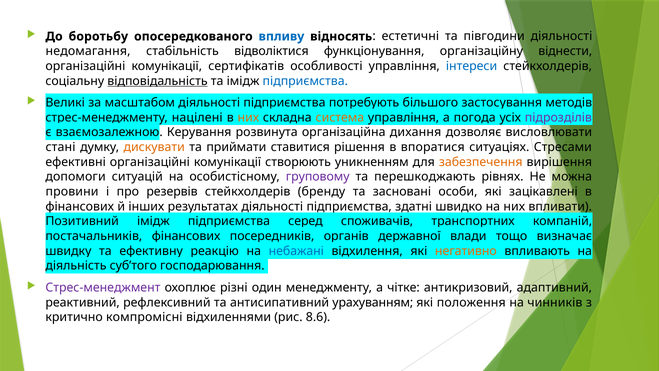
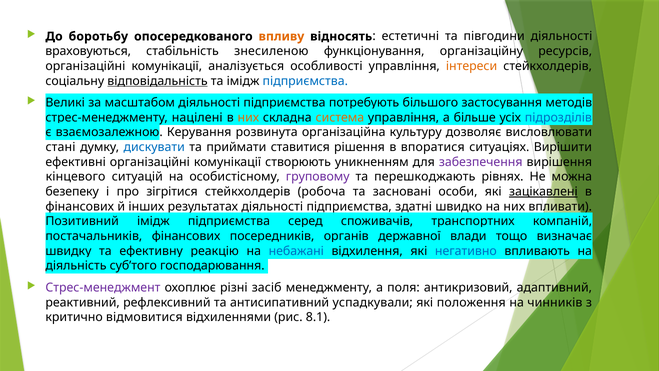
впливу colour: blue -> orange (281, 36)
недомагання: недомагання -> враховуються (88, 51)
відволіктися: відволіктися -> знесиленою (271, 51)
віднести: віднести -> ресурсів (565, 51)
сертифікатів: сертифікатів -> аналізується (246, 66)
інтереси colour: blue -> orange (472, 66)
погода: погода -> більше (475, 117)
підрозділів colour: purple -> blue (558, 117)
дихання: дихання -> культуру (416, 132)
дискувати colour: orange -> blue (154, 147)
Стресами: Стресами -> Вирішити (563, 147)
забезпечення colour: orange -> purple (481, 162)
допомоги: допомоги -> кінцевого (76, 177)
провини: провини -> безепеку (72, 192)
резервів: резервів -> зігрітися (172, 192)
бренду: бренду -> робоча (322, 192)
зацікавлені underline: none -> present (543, 192)
негативно colour: orange -> blue (466, 251)
один: один -> засіб (267, 287)
чітке: чітке -> поля (403, 287)
урахуванням: урахуванням -> успадкували (373, 302)
компромісні: компромісні -> відмовитися (144, 317)
8.6: 8.6 -> 8.1 (318, 317)
